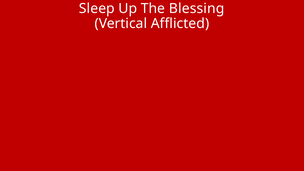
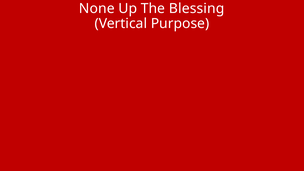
Sleep: Sleep -> None (97, 9)
Afflicted: Afflicted -> Purpose (180, 24)
